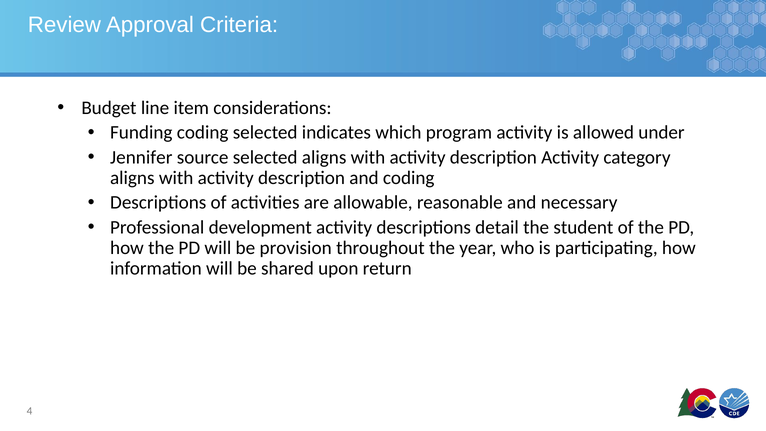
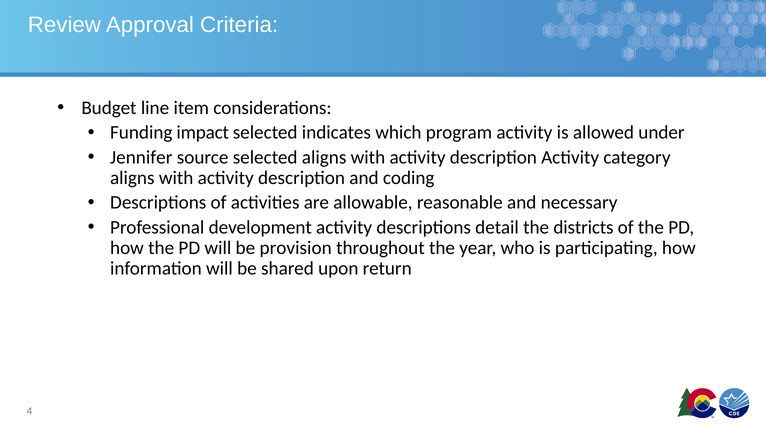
Funding coding: coding -> impact (203, 133)
student: student -> districts (583, 227)
